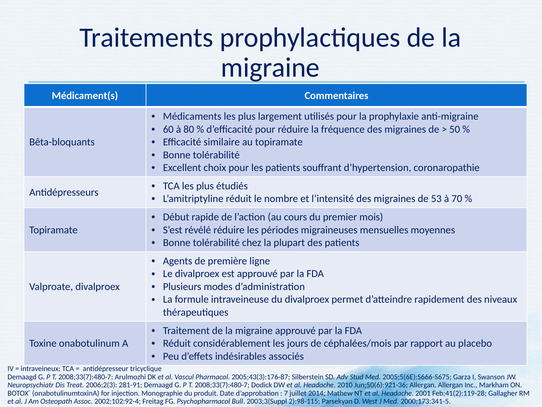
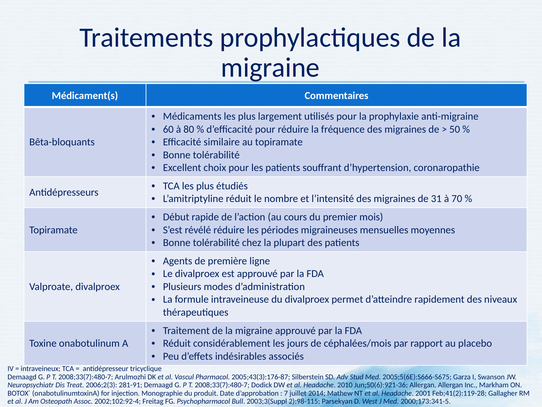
53: 53 -> 31 (436, 199)
